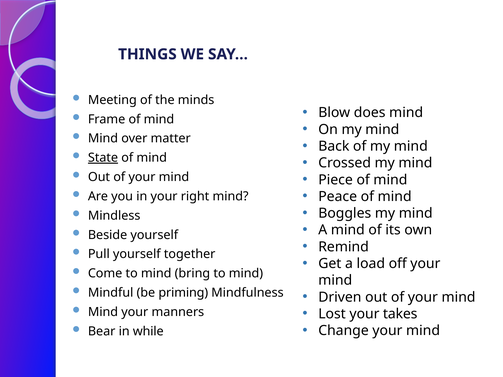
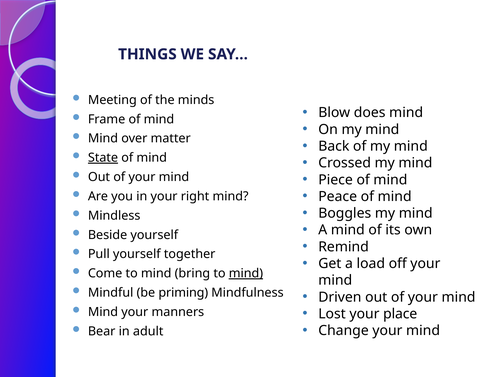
mind underline: none -> present (246, 274)
takes: takes -> place (400, 314)
while: while -> adult (148, 331)
